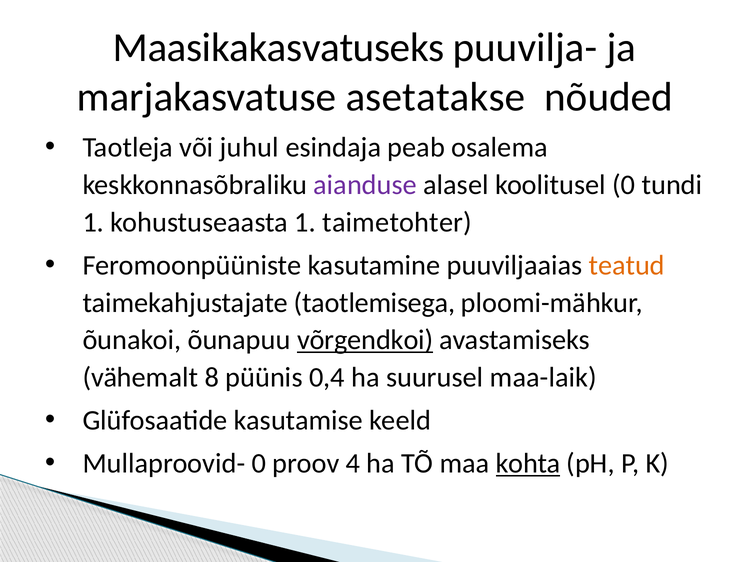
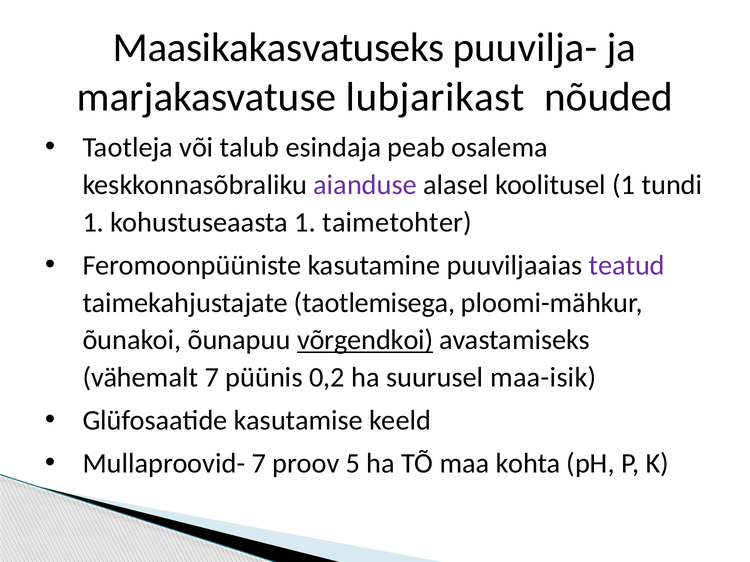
asetatakse: asetatakse -> lubjarikast (435, 97)
juhul: juhul -> talub (250, 148)
koolitusel 0: 0 -> 1 (624, 185)
teatud colour: orange -> purple (627, 266)
vähemalt 8: 8 -> 7 (212, 378)
0,4: 0,4 -> 0,2 (327, 378)
maa-laik: maa-laik -> maa-isik (543, 378)
Mullaproovid- 0: 0 -> 7 (259, 464)
4: 4 -> 5 (353, 464)
kohta underline: present -> none (528, 464)
